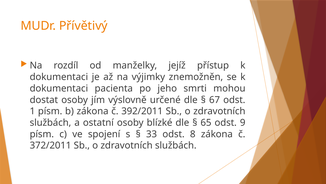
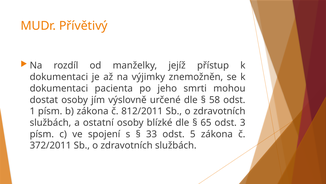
67: 67 -> 58 (215, 100)
392/2011: 392/2011 -> 812/2011 (142, 111)
9: 9 -> 3 (243, 122)
8: 8 -> 5 (193, 134)
